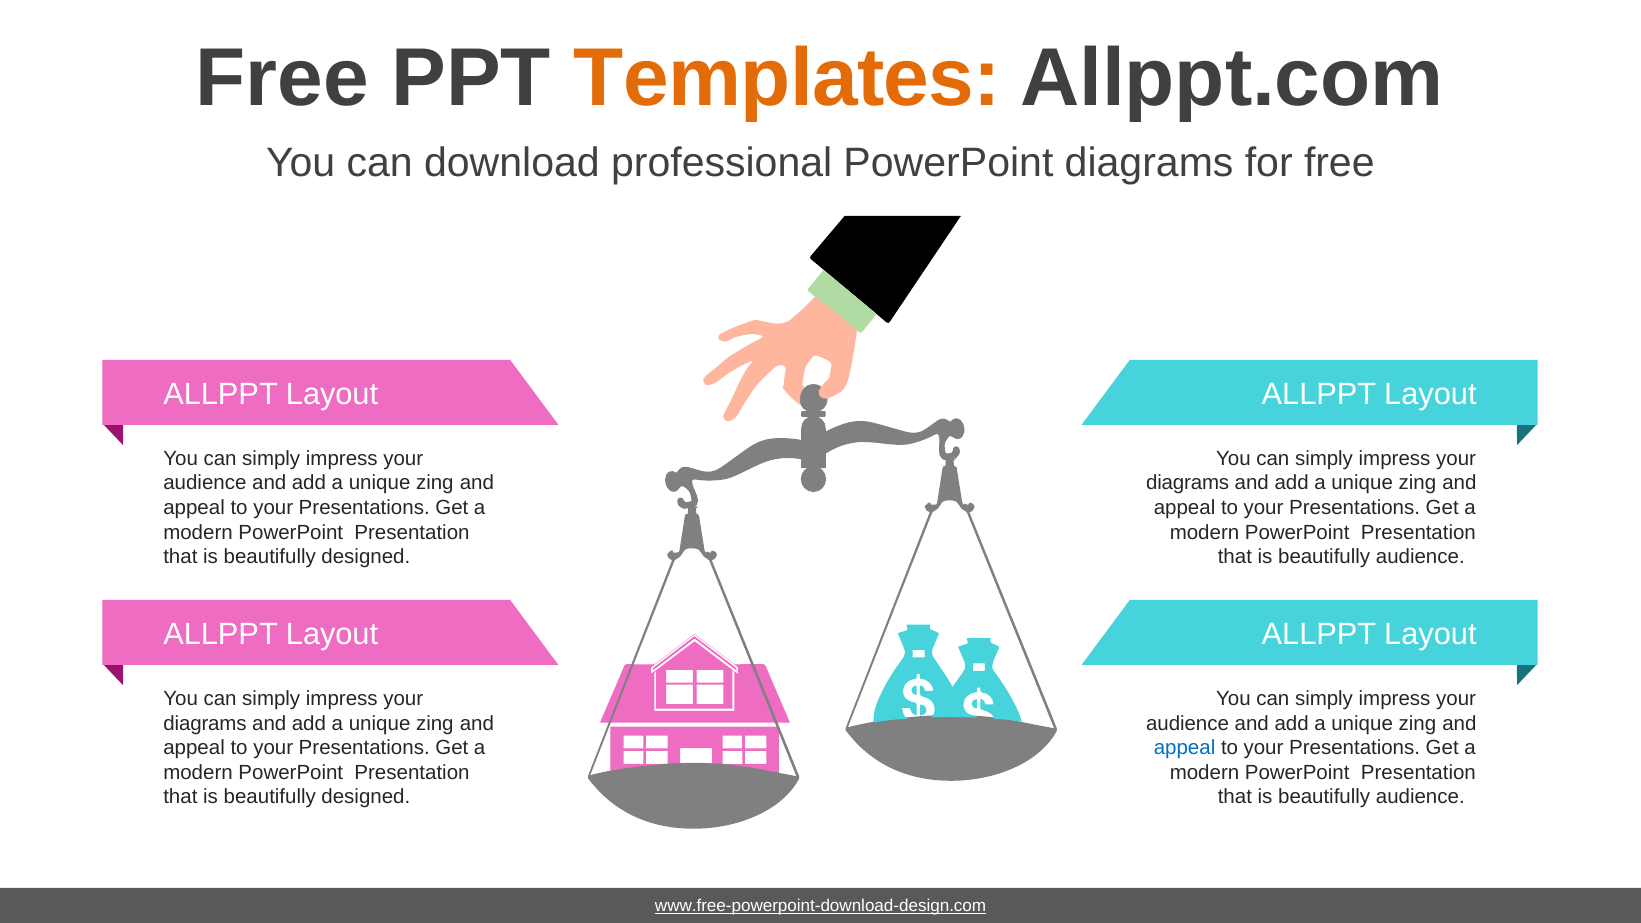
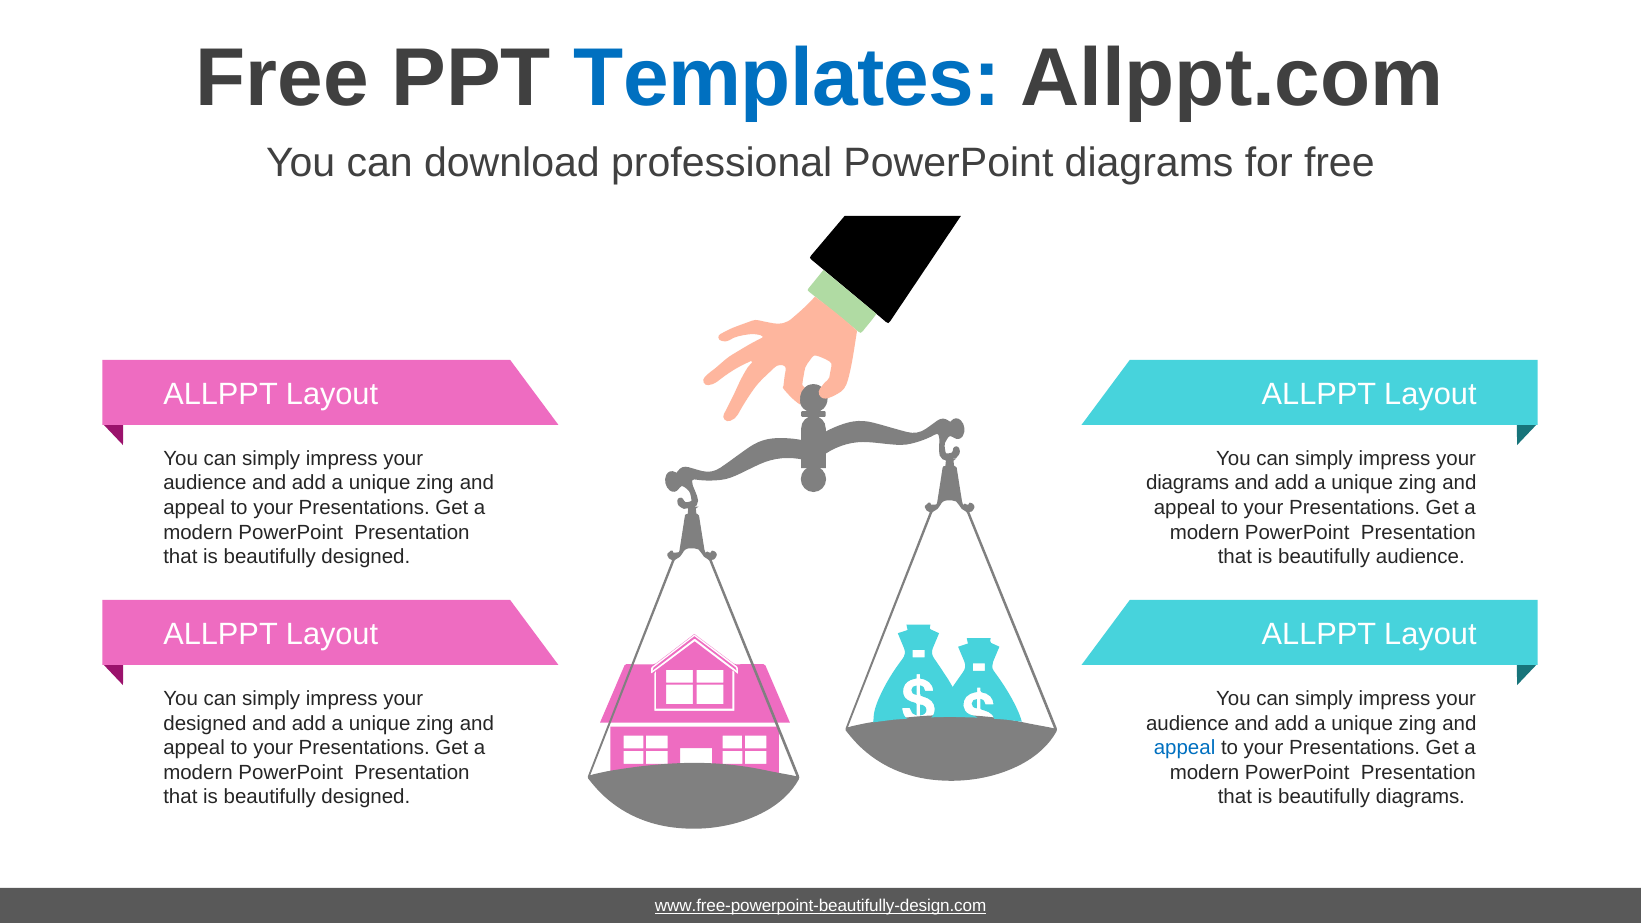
Templates colour: orange -> blue (788, 79)
diagrams: diagrams -> designed (205, 723)
audience: audience -> diagrams (1420, 797)
www.free-powerpoint-download-design.com: www.free-powerpoint-download-design.com -> www.free-powerpoint-beautifully-design.com (821, 906)
